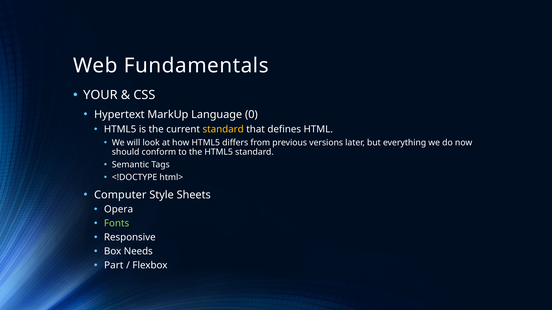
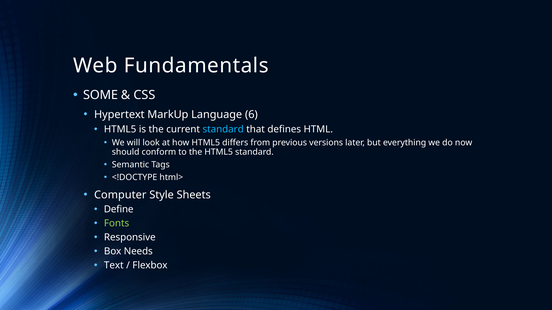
YOUR: YOUR -> SOME (101, 95)
0: 0 -> 6 (251, 115)
standard colour: yellow -> light blue (223, 129)
Opera: Opera -> Define (119, 210)
Part: Part -> Text (114, 266)
